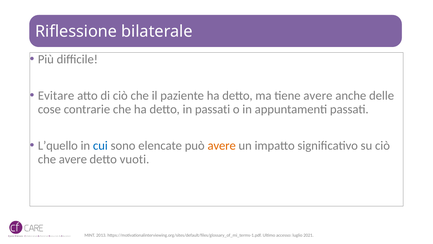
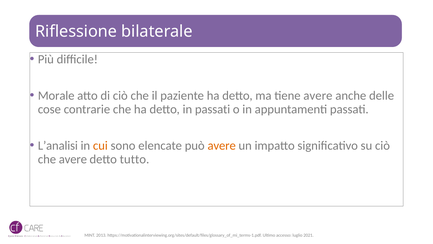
Evitare: Evitare -> Morale (56, 95)
L’quello: L’quello -> L’analisi (58, 145)
cui colour: blue -> orange (100, 145)
vuoti: vuoti -> tutto (135, 159)
